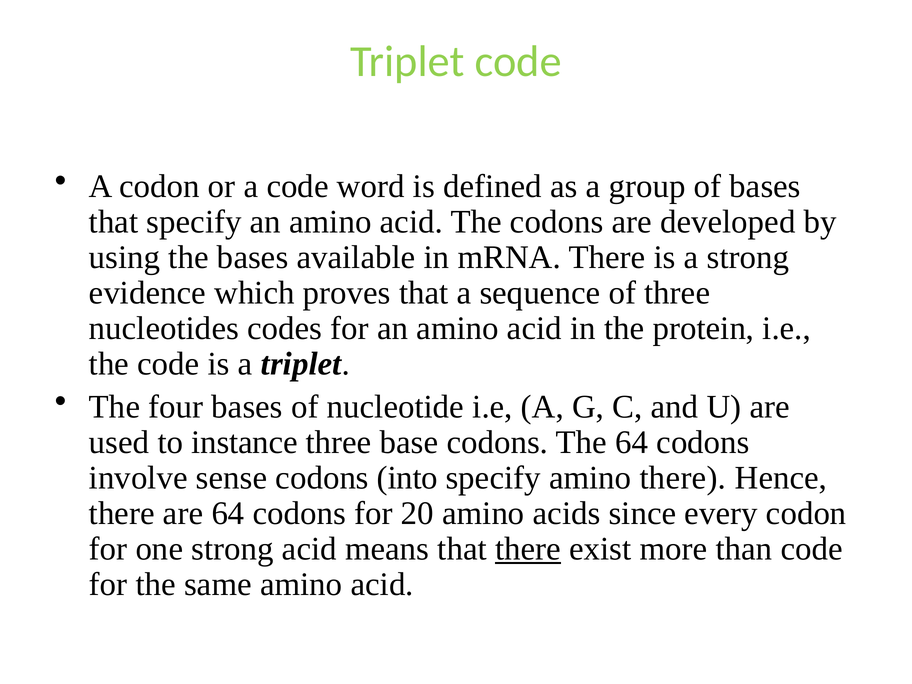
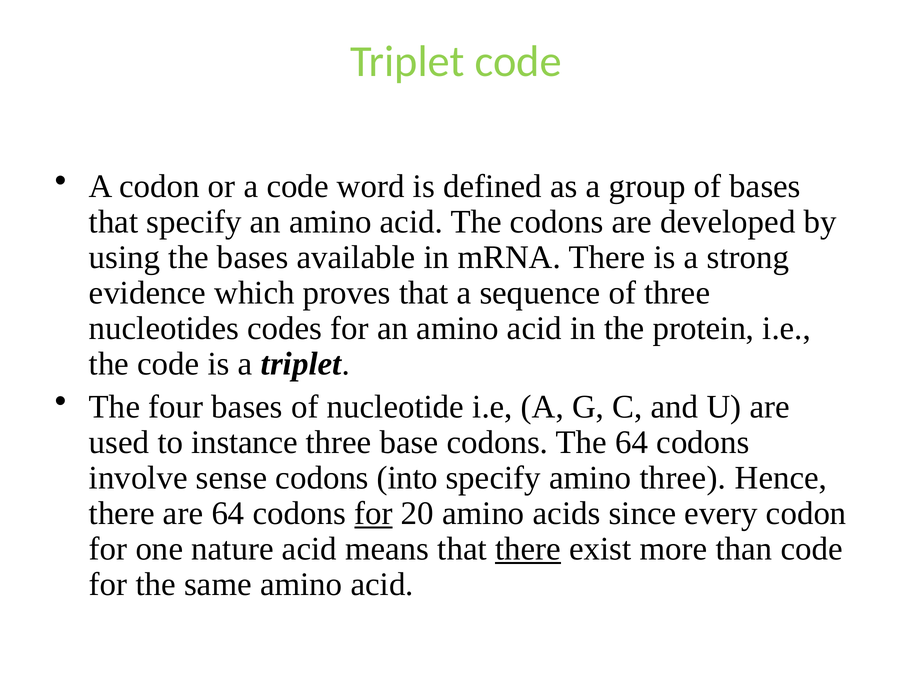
amino there: there -> three (683, 478)
for underline: none -> present (373, 513)
one strong: strong -> nature (232, 549)
